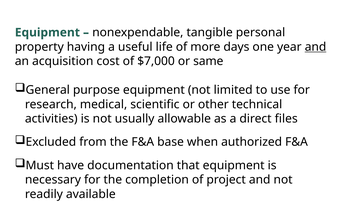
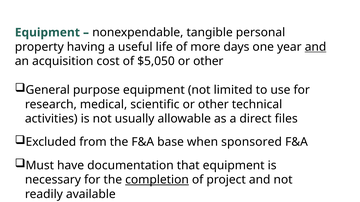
$7,000: $7,000 -> $5,050 (156, 61)
same: same -> other (208, 61)
authorized: authorized -> sponsored (252, 142)
completion underline: none -> present (157, 180)
